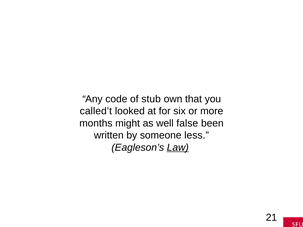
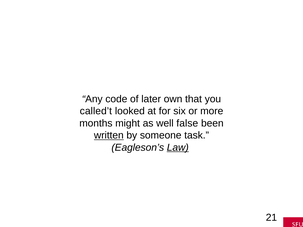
stub: stub -> later (151, 99)
written underline: none -> present (109, 136)
less: less -> task (197, 136)
